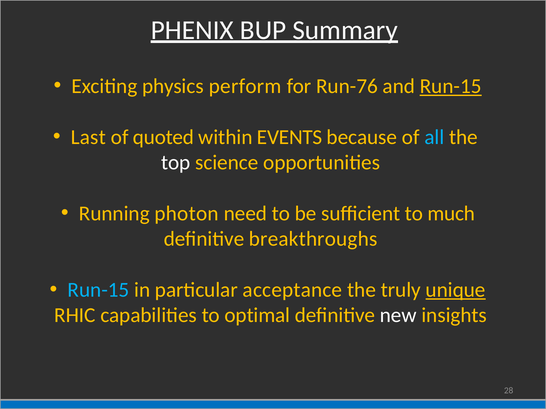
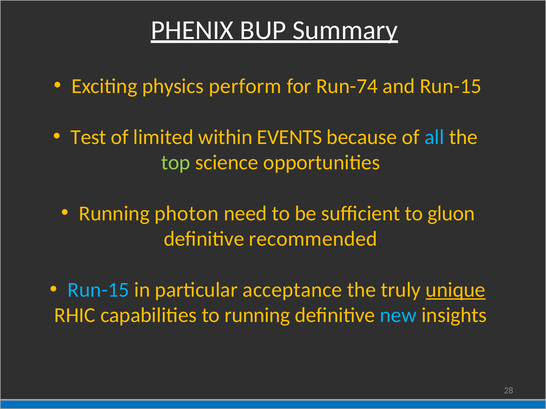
Run-76: Run-76 -> Run-74 (347, 86)
Run-15 underline: present -> none (451, 86)
Last: Last -> Test (88, 137)
quoted: quoted -> limited (163, 137)
top colour: white -> light green (176, 163)
much: much -> gluon (451, 214)
breakthroughs: breakthroughs -> recommended (313, 239)
to optimal: optimal -> running (257, 316)
new colour: white -> light blue (398, 316)
